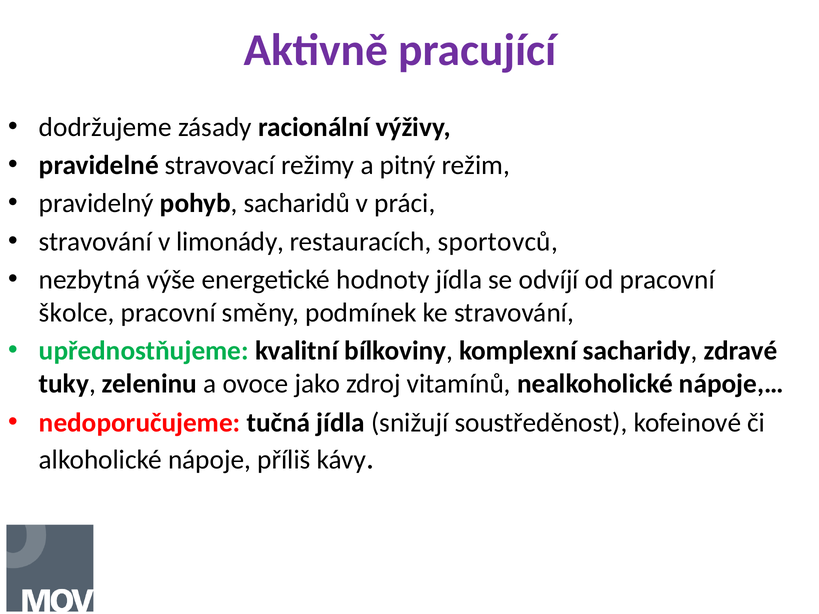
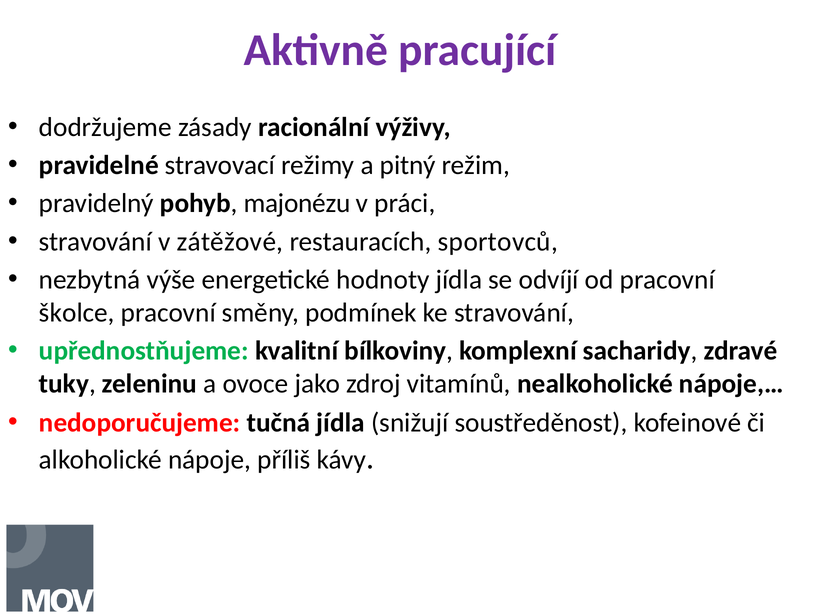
sacharidů: sacharidů -> majonézu (297, 204)
limonády: limonády -> zátěžové (230, 242)
